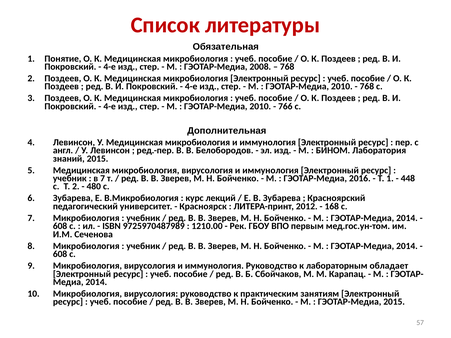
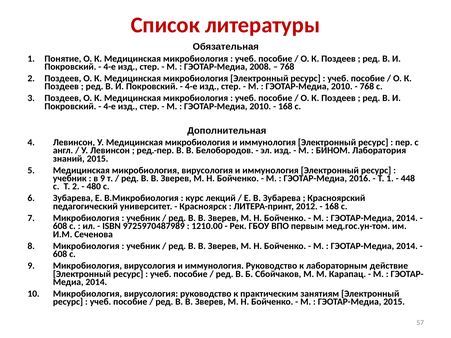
766: 766 -> 168 (285, 106)
в 7: 7 -> 9 (103, 179)
обладает: обладает -> действие (389, 266)
